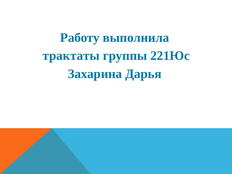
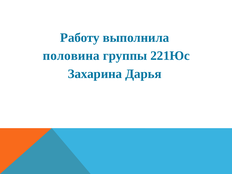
трактаты: трактаты -> половина (71, 56)
